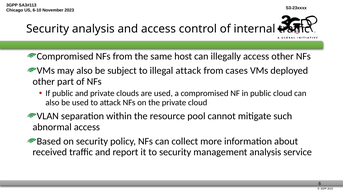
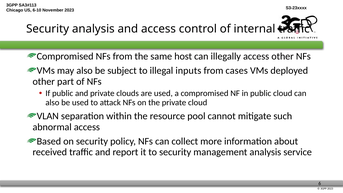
illegal attack: attack -> inputs (188, 71)
